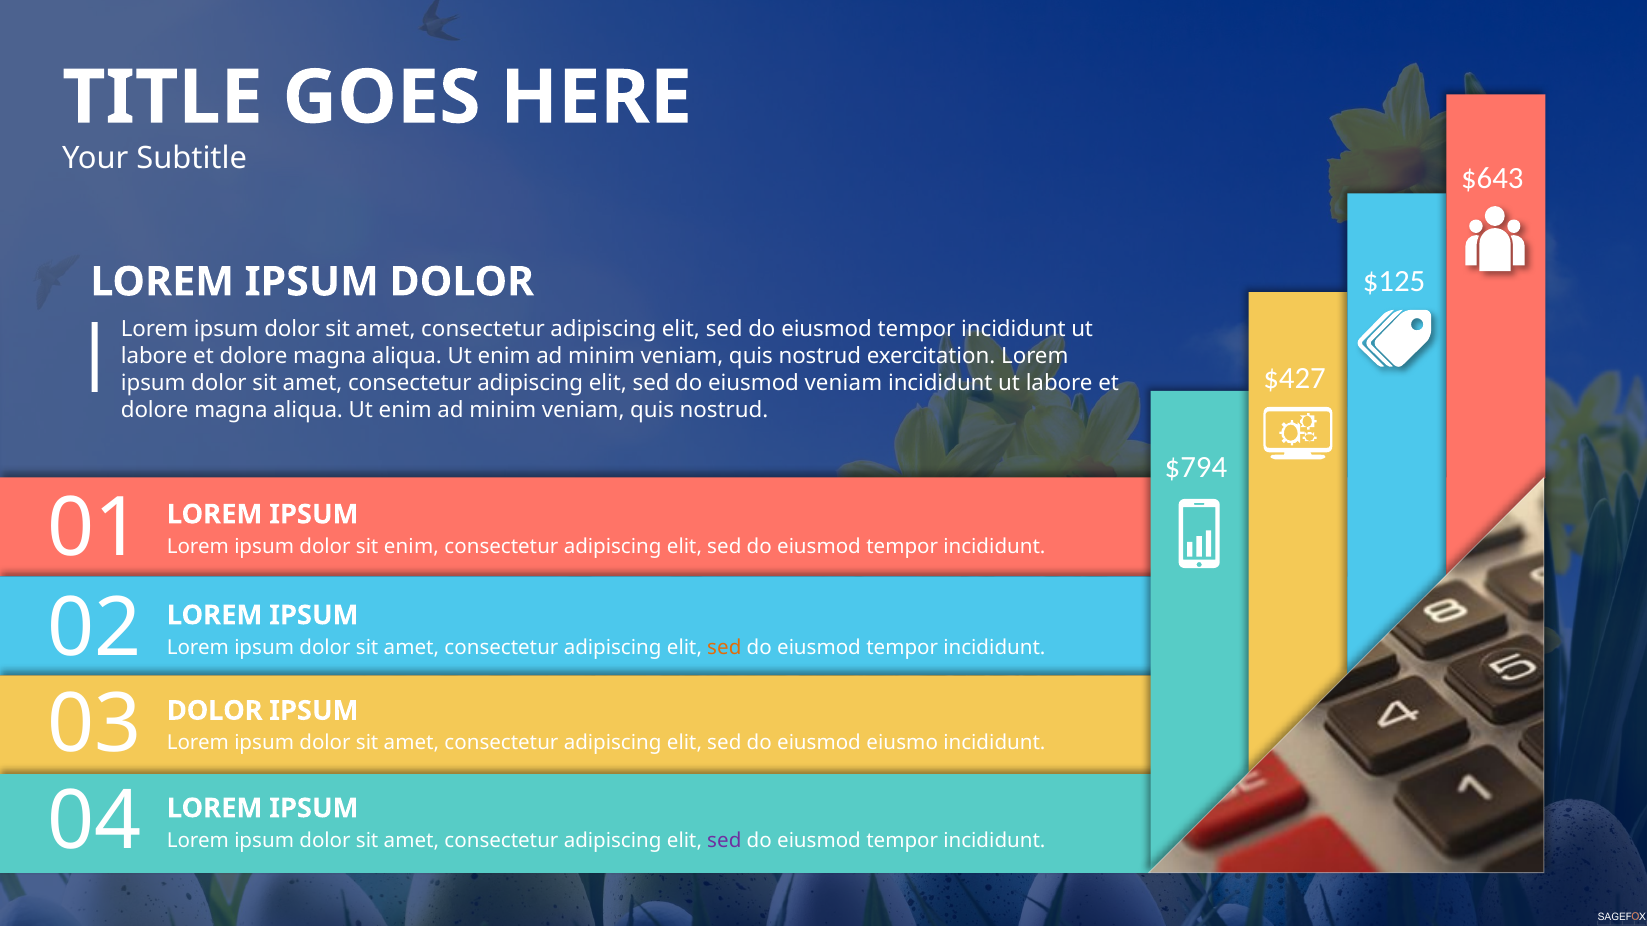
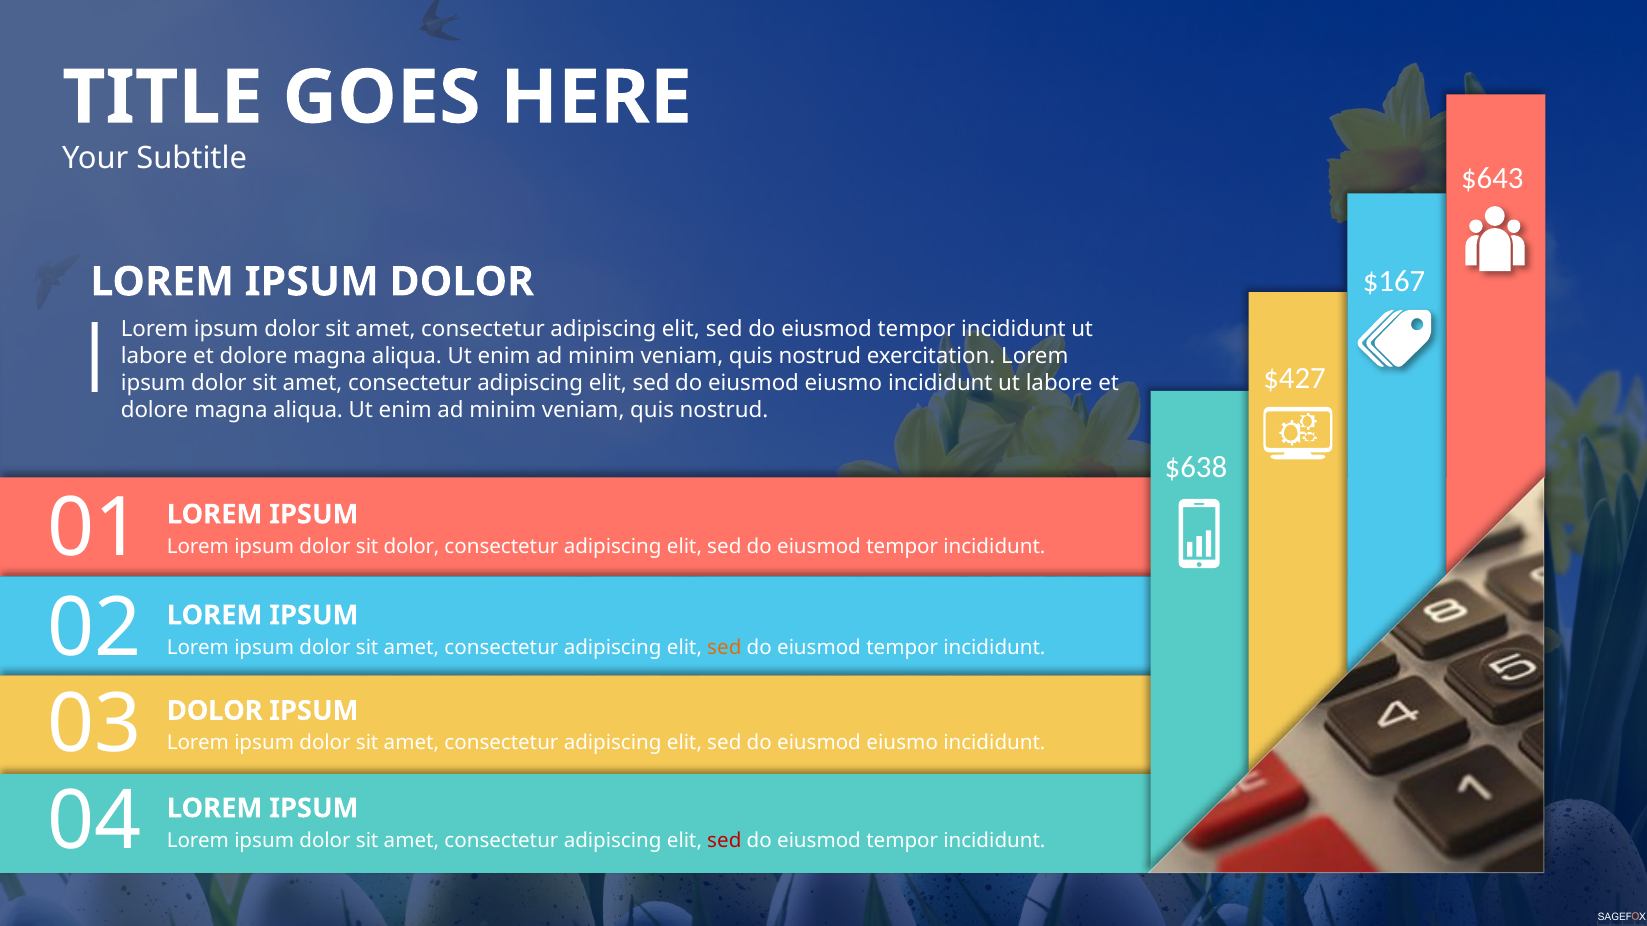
$125: $125 -> $167 (1394, 282)
veniam: veniam -> eiusmo (843, 383)
$794: $794 -> $638 (1196, 467)
sit enim: enim -> dolor (412, 547)
sed colour: purple -> red (724, 841)
